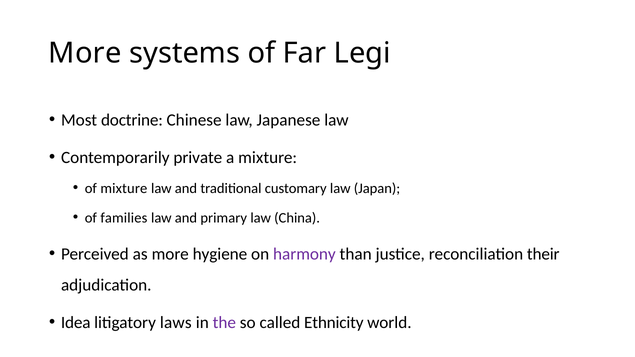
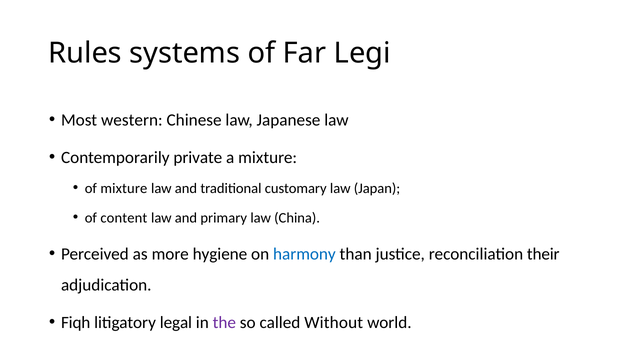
More: More -> Rules (85, 53)
doctrine: doctrine -> western (132, 120)
families: families -> content (124, 218)
harmony colour: purple -> blue (304, 254)
Idea: Idea -> Fiqh (76, 323)
laws: laws -> legal (176, 323)
Ethnicity: Ethnicity -> Without (334, 323)
